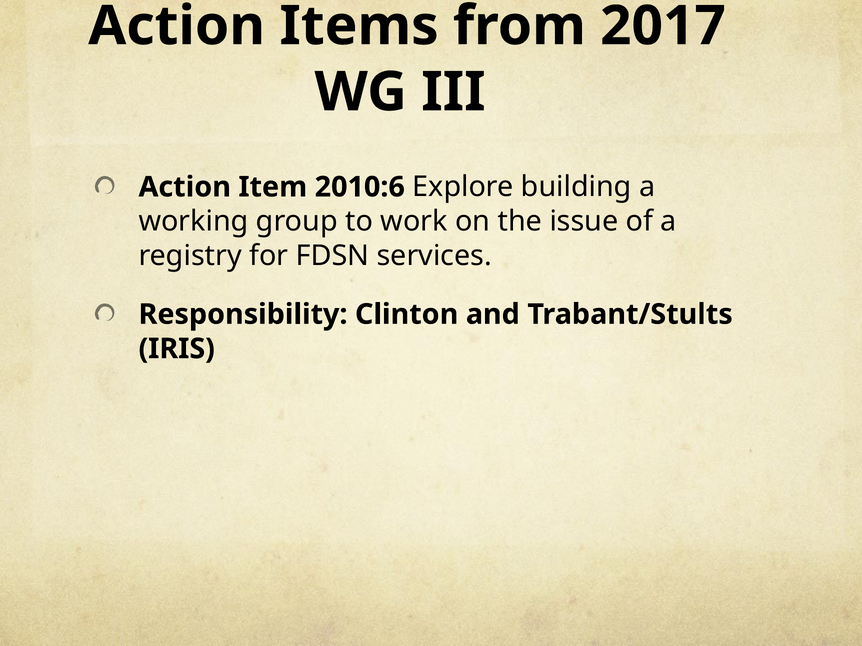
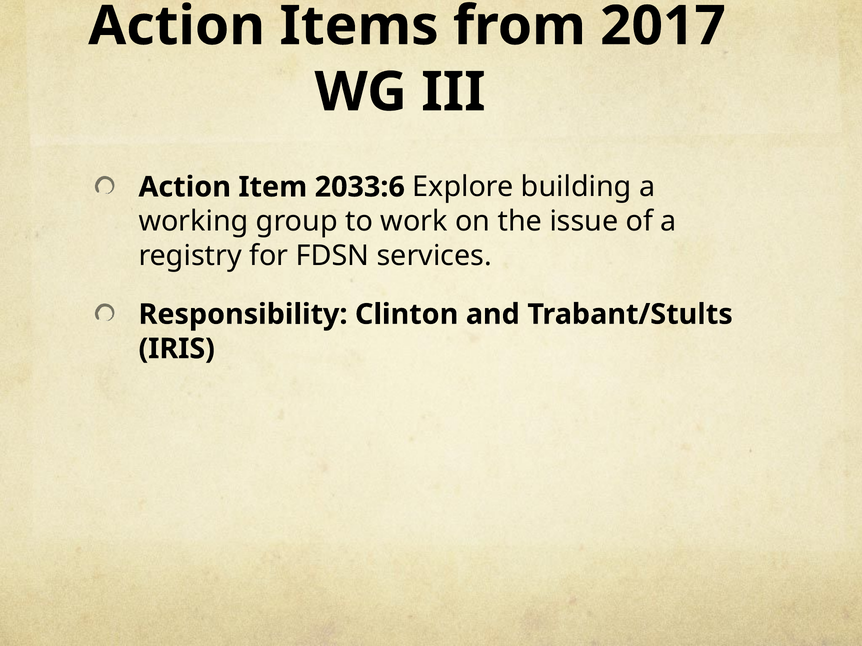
2010:6: 2010:6 -> 2033:6 (360, 187)
